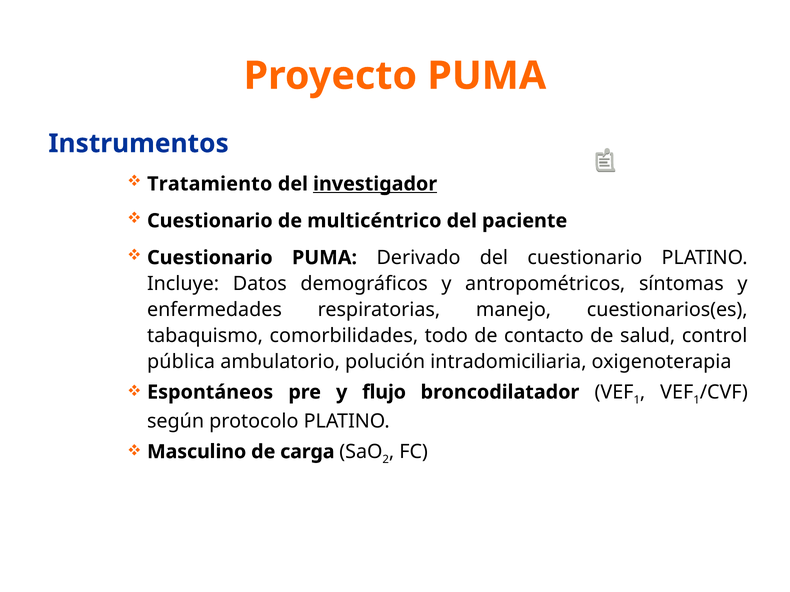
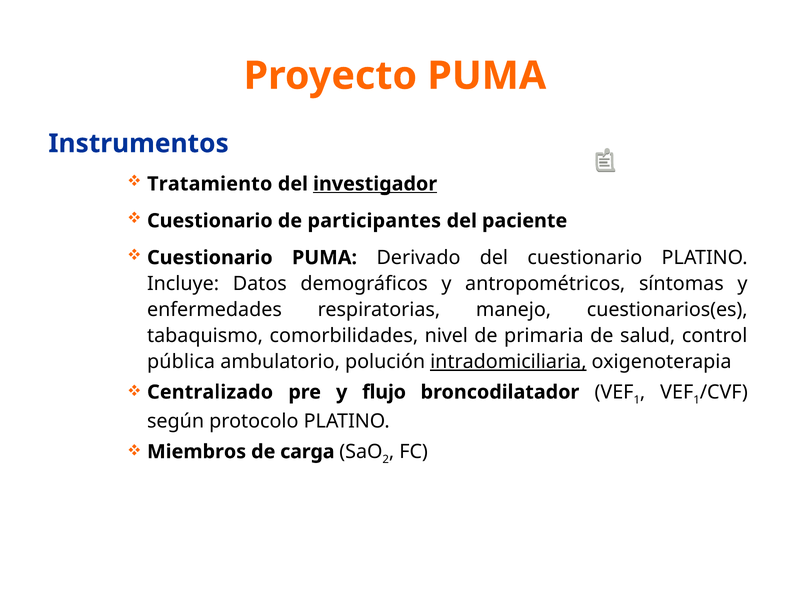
multicéntrico: multicéntrico -> participantes (374, 221)
todo: todo -> nivel (446, 336)
contacto: contacto -> primaria (544, 336)
intradomiciliaria underline: none -> present (508, 362)
Espontáneos: Espontáneos -> Centralizado (210, 392)
Masculino: Masculino -> Miembros (197, 452)
